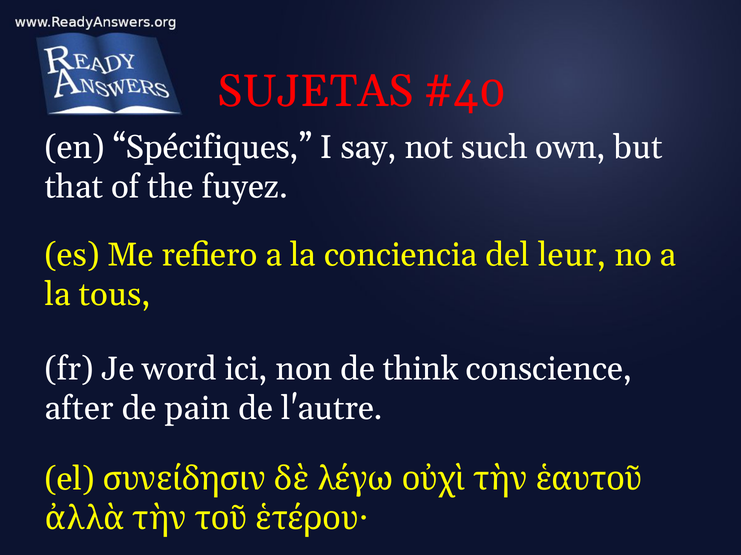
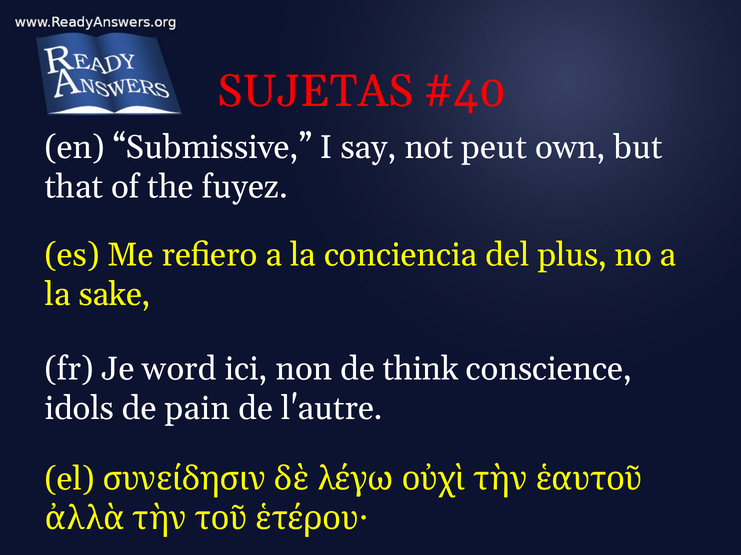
Spécifiques: Spécifiques -> Submissive (212, 148)
such: such -> peut (494, 148)
leur: leur -> plus (572, 255)
tous: tous -> sake (115, 295)
after: after -> idols (79, 409)
